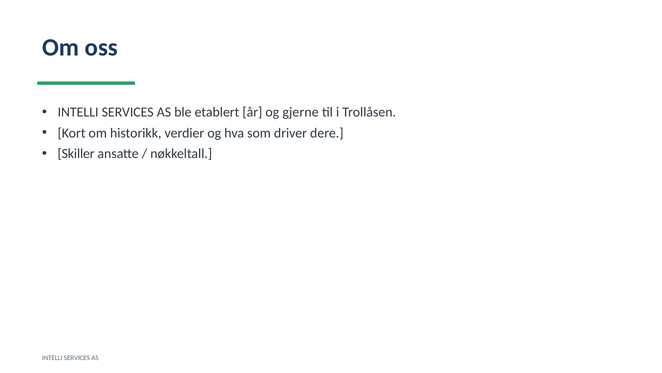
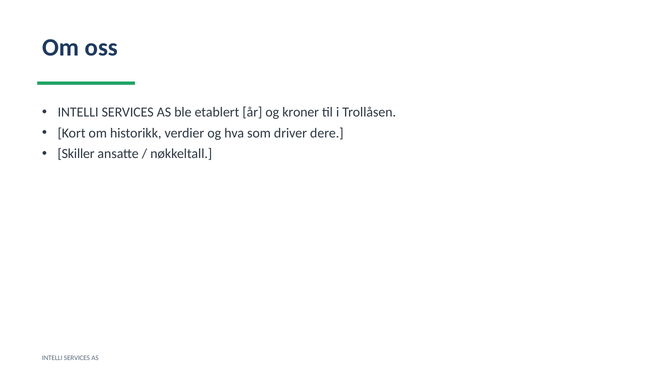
gjerne: gjerne -> kroner (301, 112)
